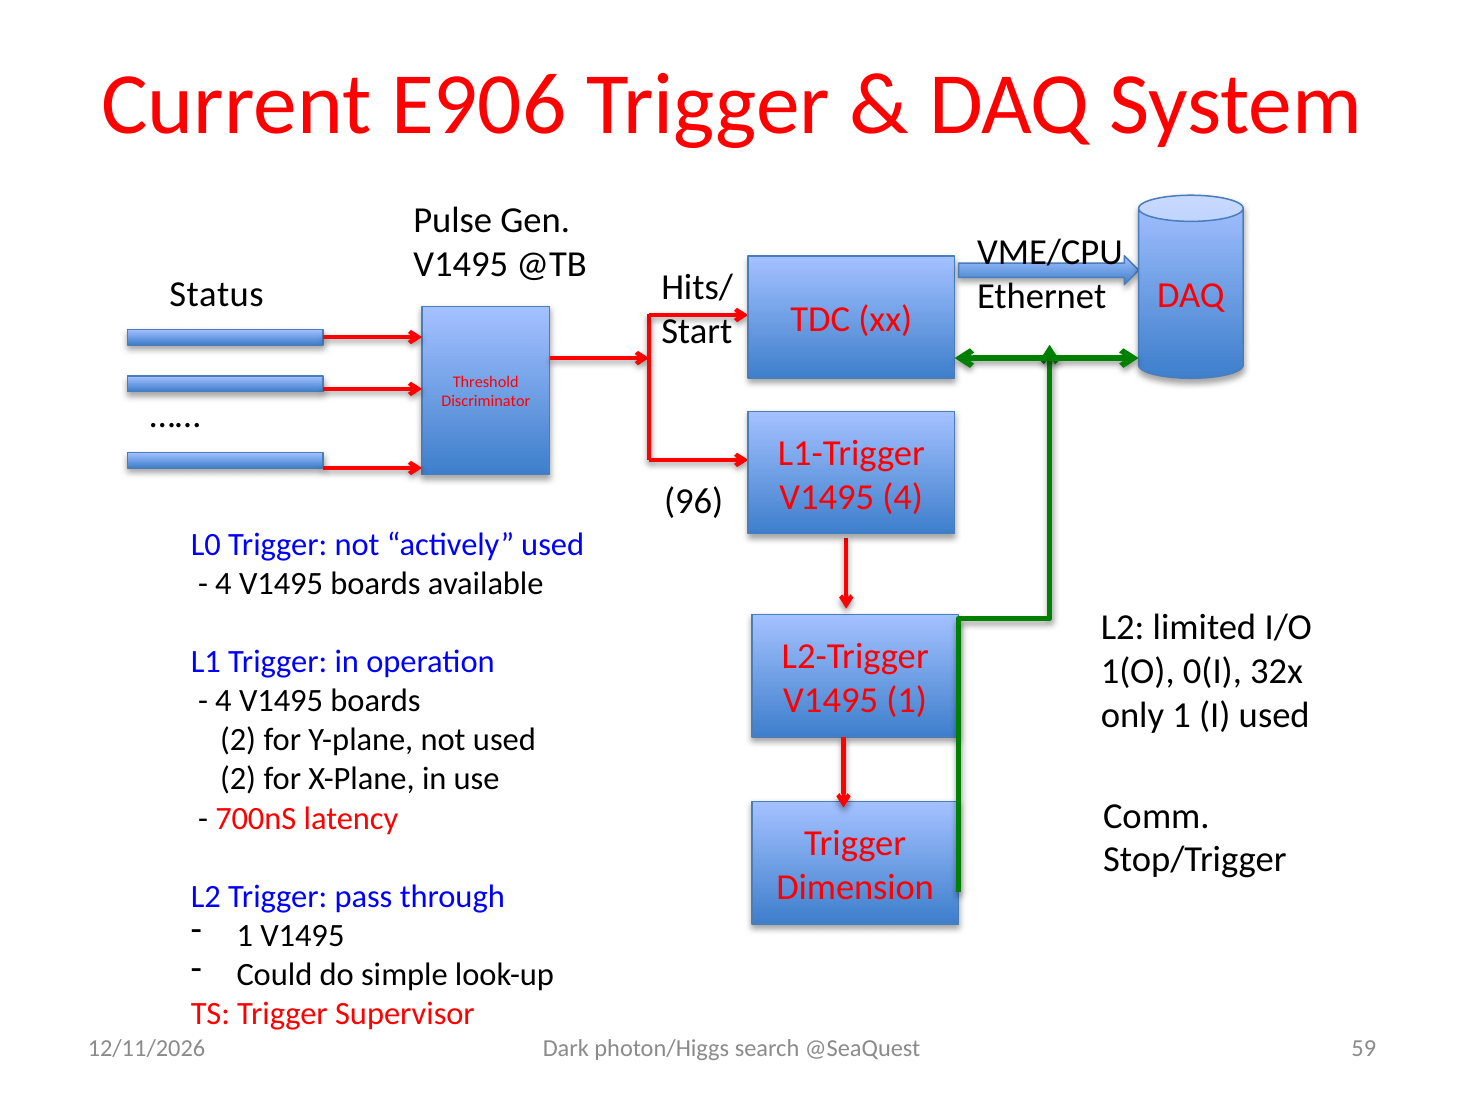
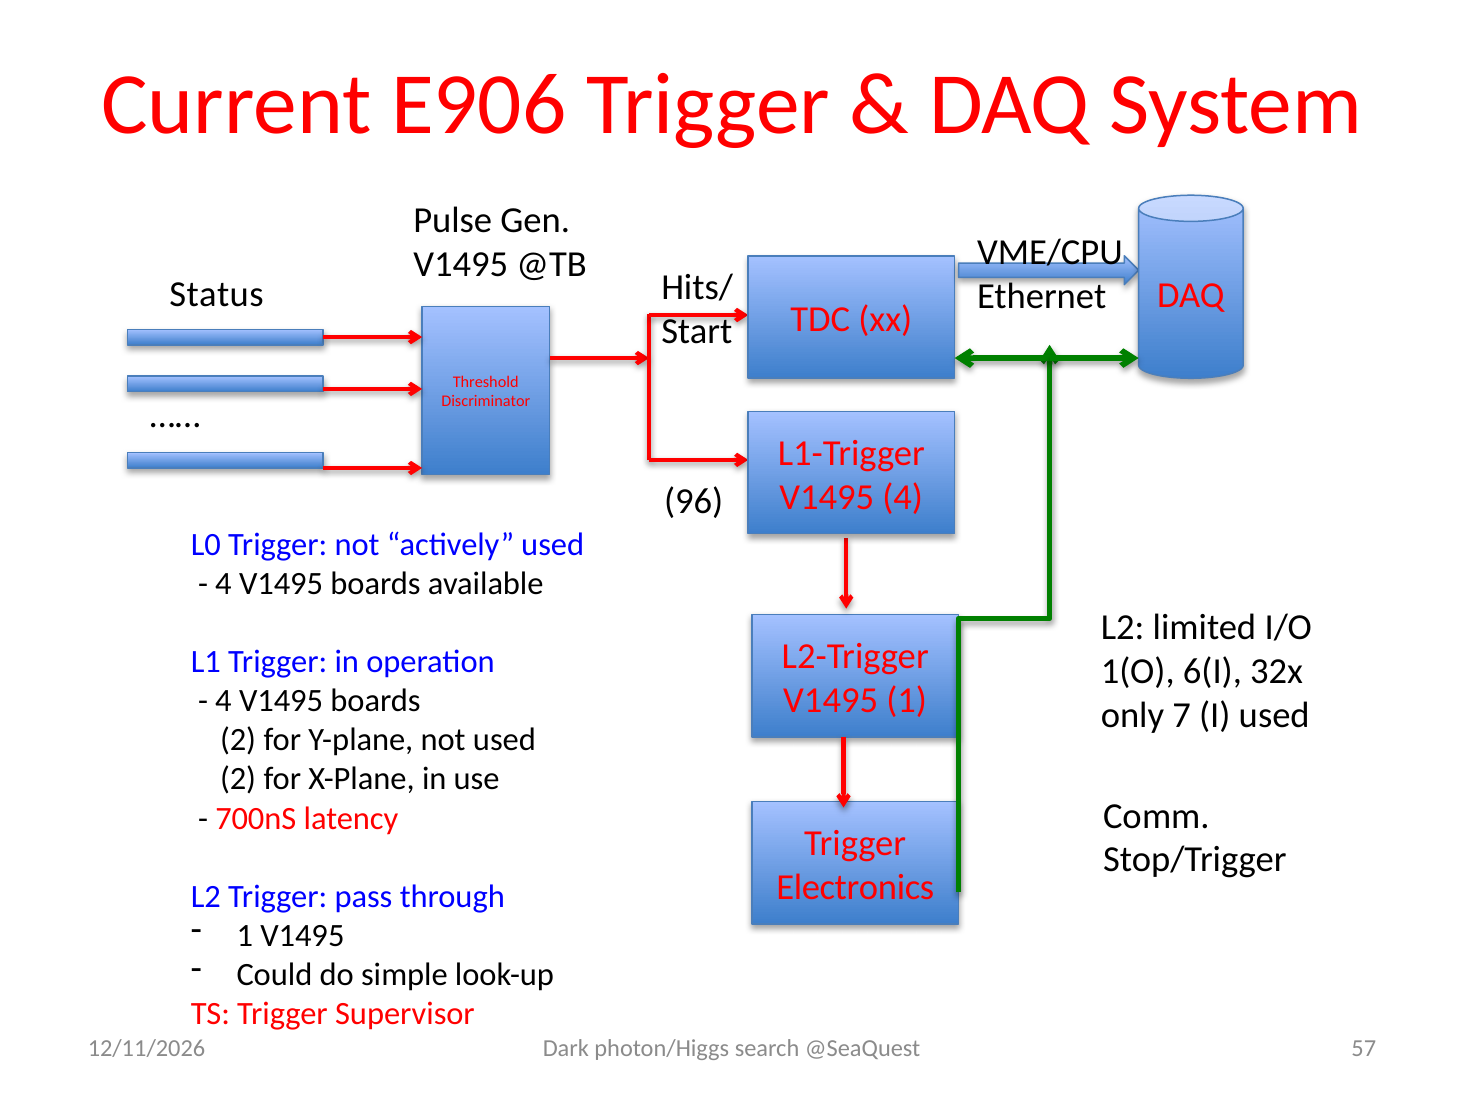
0(I: 0(I -> 6(I (1212, 672)
only 1: 1 -> 7 (1182, 716)
Dimension: Dimension -> Electronics (855, 887)
59: 59 -> 57 (1364, 1048)
